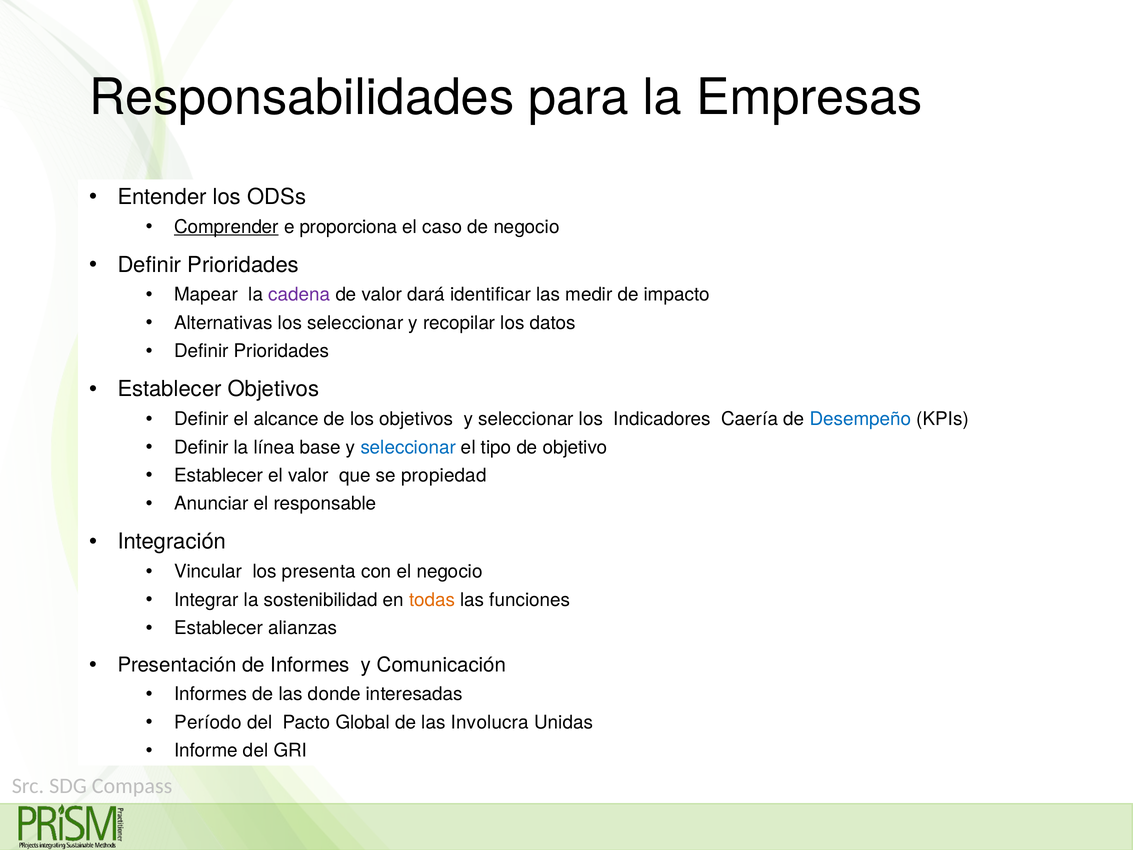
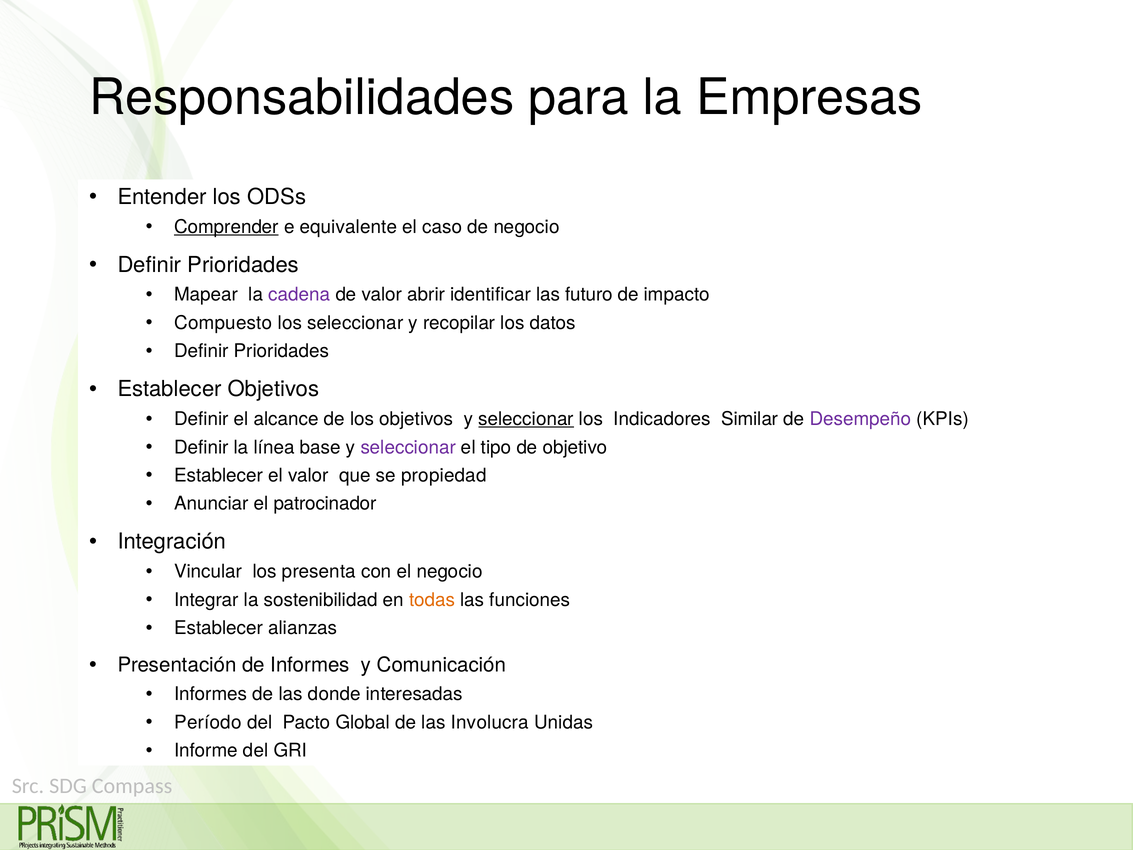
proporciona: proporciona -> equivalente (348, 227)
dará: dará -> abrir (426, 295)
medir: medir -> futuro (589, 295)
Alternativas: Alternativas -> Compuesto (223, 323)
seleccionar underline: none -> present (526, 419)
Caería: Caería -> Similar (750, 419)
Desempeño colour: blue -> purple (860, 419)
seleccionar colour: blue -> purple (408, 447)
responsable: responsable -> patrocinador (325, 504)
